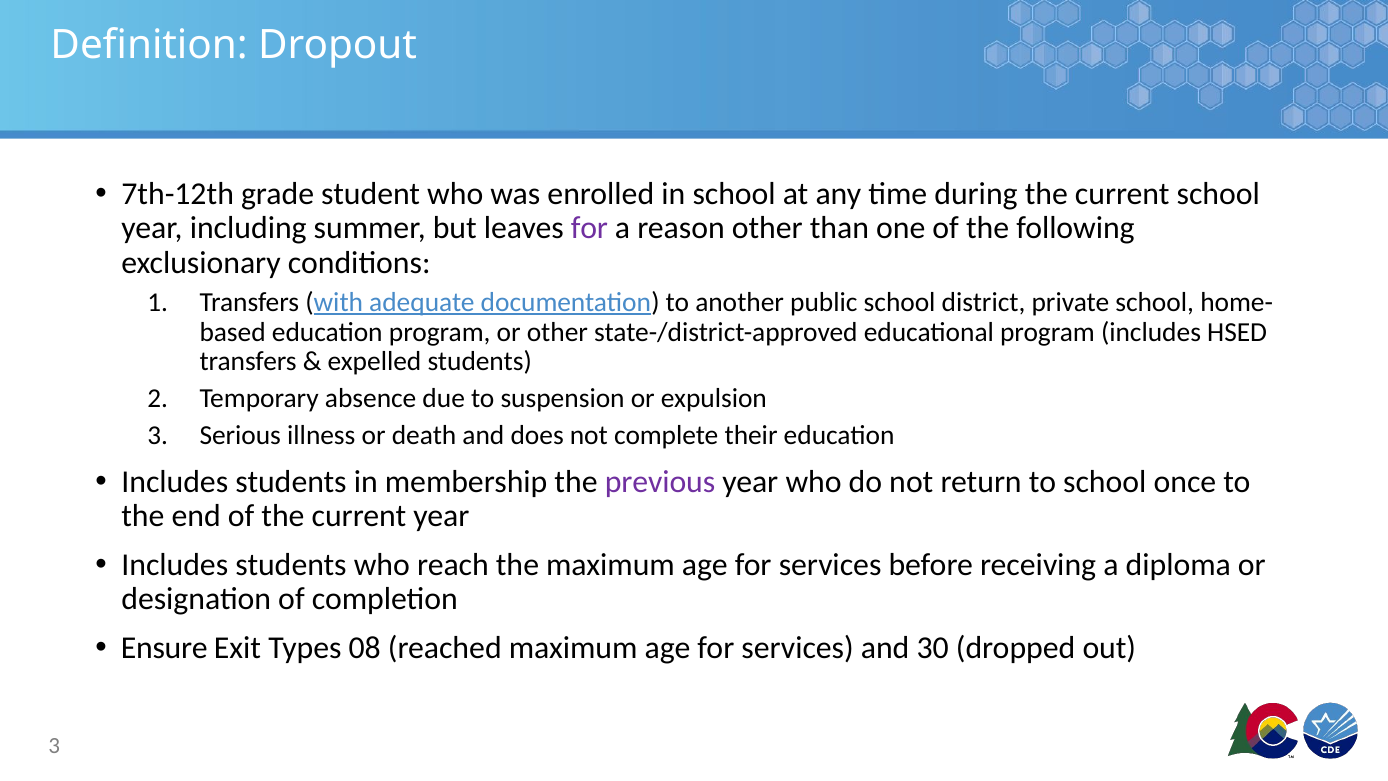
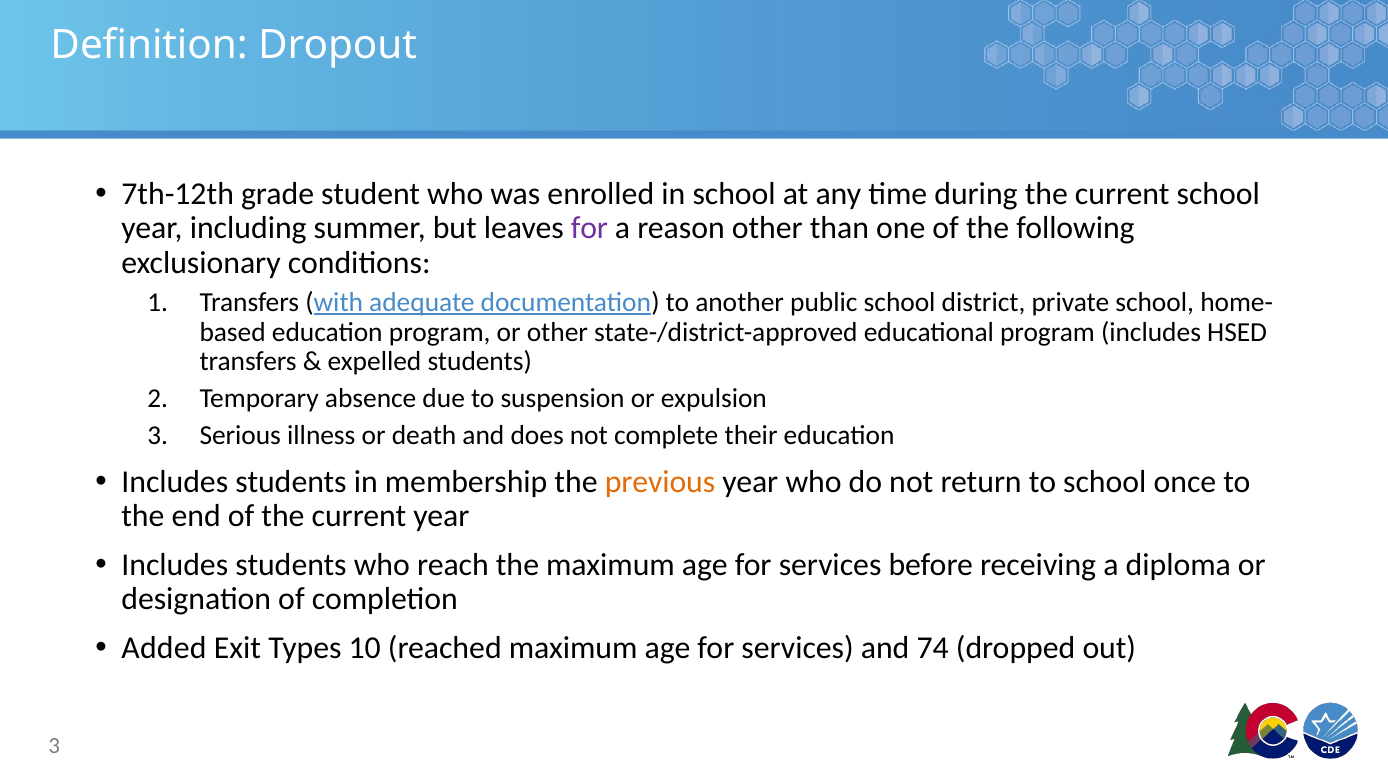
previous colour: purple -> orange (660, 482)
Ensure: Ensure -> Added (164, 648)
08: 08 -> 10 (365, 648)
30: 30 -> 74 (933, 648)
